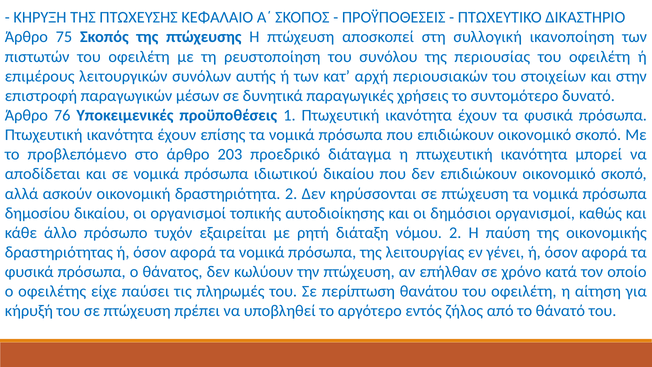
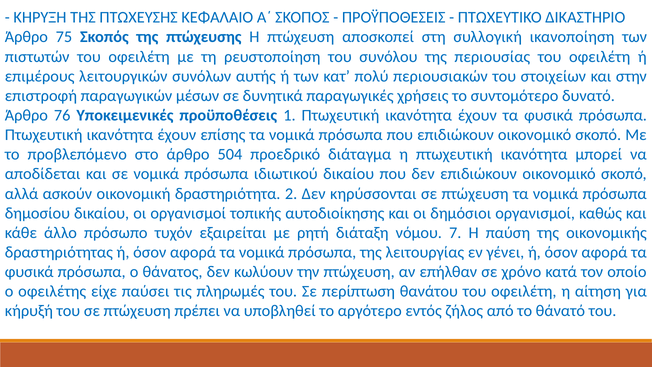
αρχή: αρχή -> πολύ (372, 76)
203: 203 -> 504 (230, 154)
νόμου 2: 2 -> 7 (455, 233)
